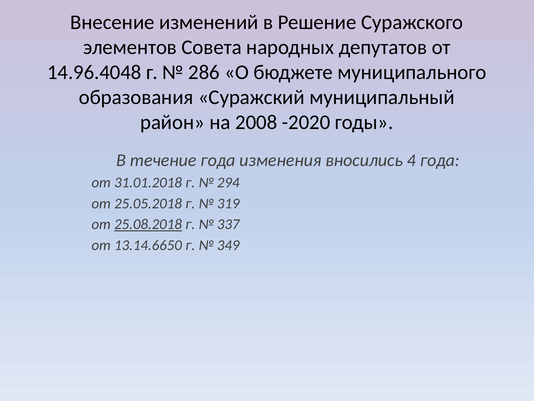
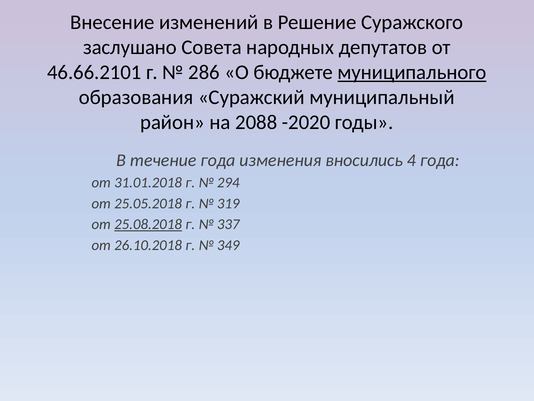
элементов: элементов -> заслушано (130, 47)
14.96.4048: 14.96.4048 -> 46.66.2101 (94, 72)
муниципального underline: none -> present (412, 72)
2008: 2008 -> 2088 (256, 122)
13.14.6650: 13.14.6650 -> 26.10.2018 (148, 245)
